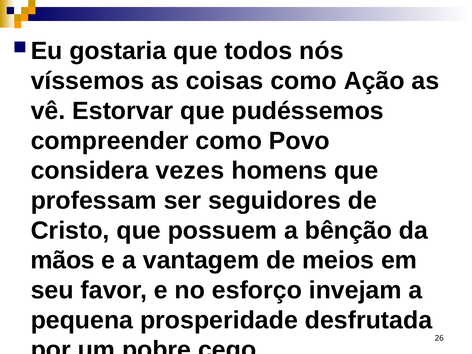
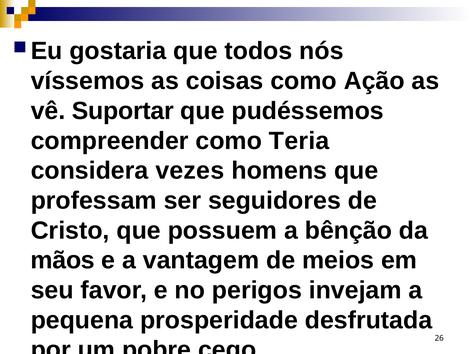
Estorvar: Estorvar -> Suportar (123, 111)
Povo: Povo -> Teria (299, 141)
esforço: esforço -> perigos (257, 290)
